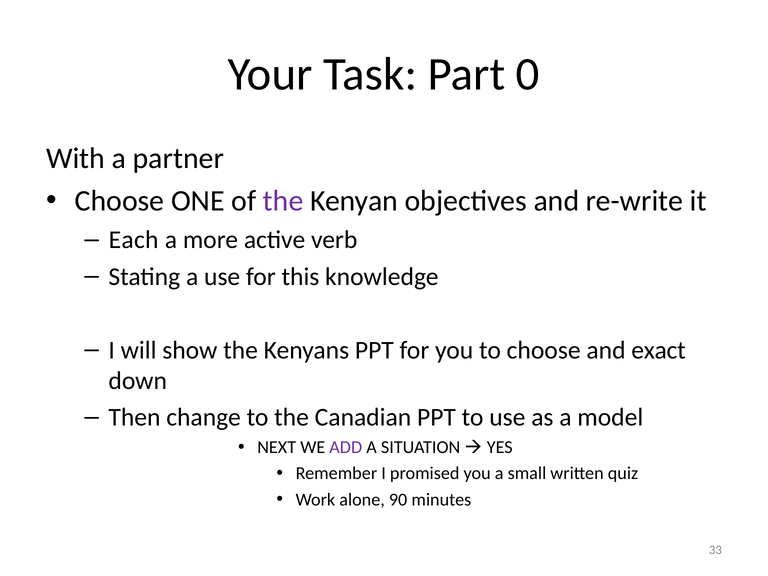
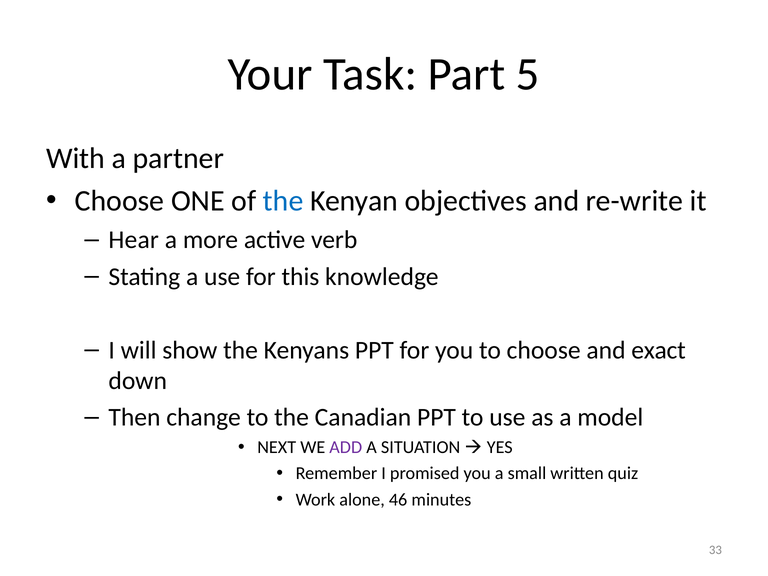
0: 0 -> 5 (528, 74)
the colour: purple -> blue (283, 201)
Each: Each -> Hear (134, 240)
90: 90 -> 46 (398, 500)
